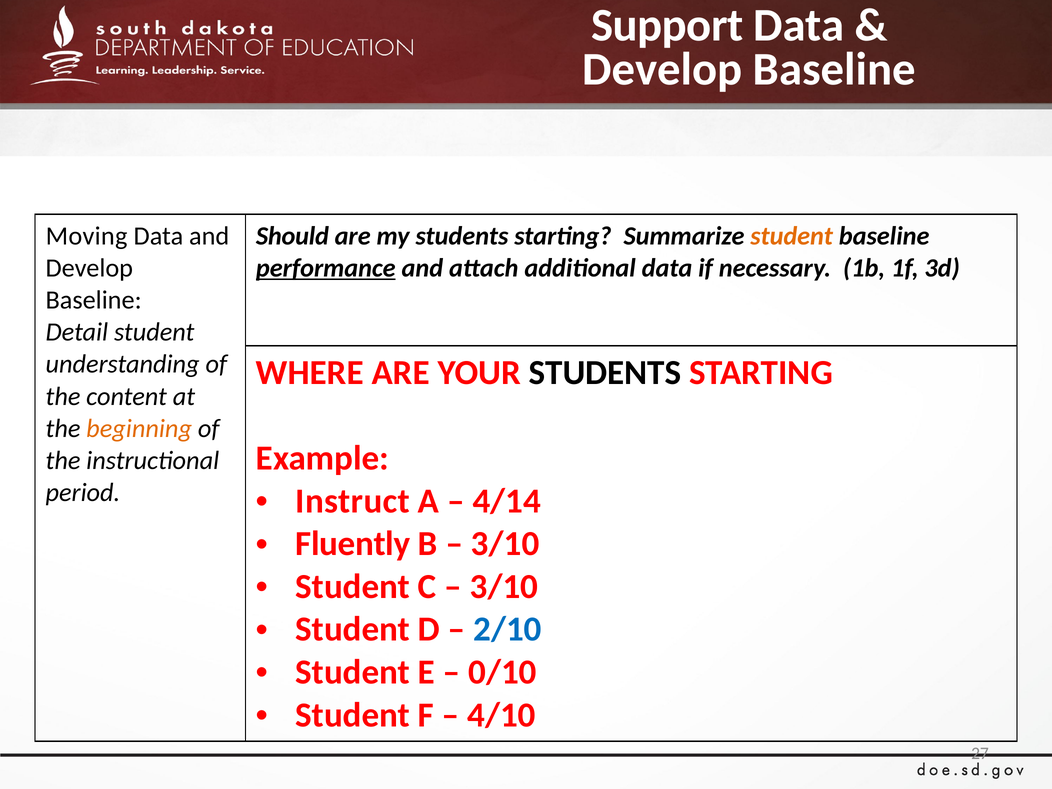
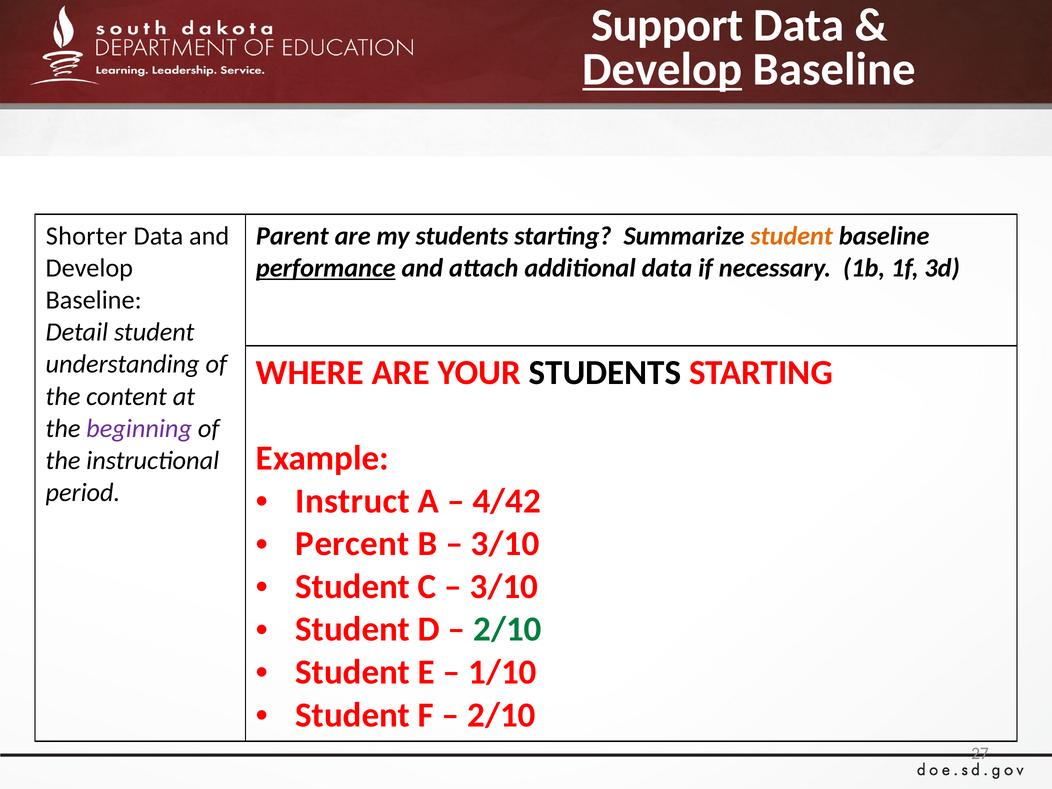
Develop underline: none -> present (662, 69)
Moving: Moving -> Shorter (87, 236)
Should: Should -> Parent (292, 236)
beginning colour: orange -> purple (139, 428)
4/14: 4/14 -> 4/42 (507, 501)
Fluently: Fluently -> Percent (353, 544)
2/10 colour: blue -> green (508, 629)
0/10: 0/10 -> 1/10 (502, 672)
4/10: 4/10 -> 2/10 (501, 715)
